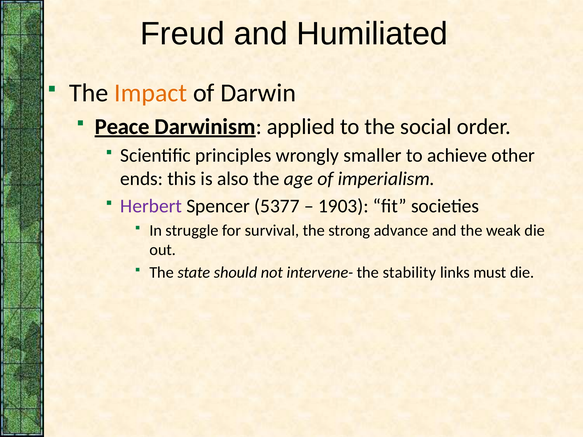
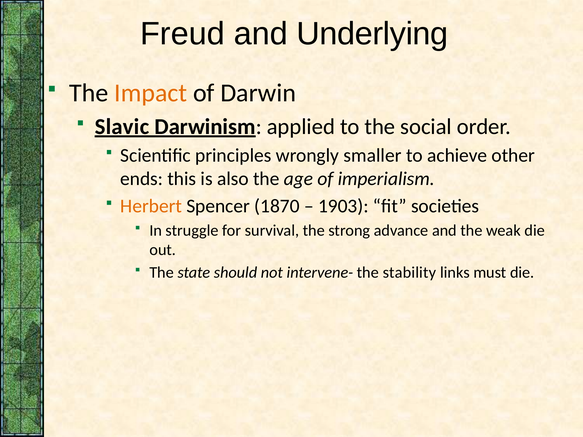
Humiliated: Humiliated -> Underlying (372, 34)
Peace: Peace -> Slavic (122, 127)
Herbert colour: purple -> orange (151, 206)
5377: 5377 -> 1870 (277, 206)
